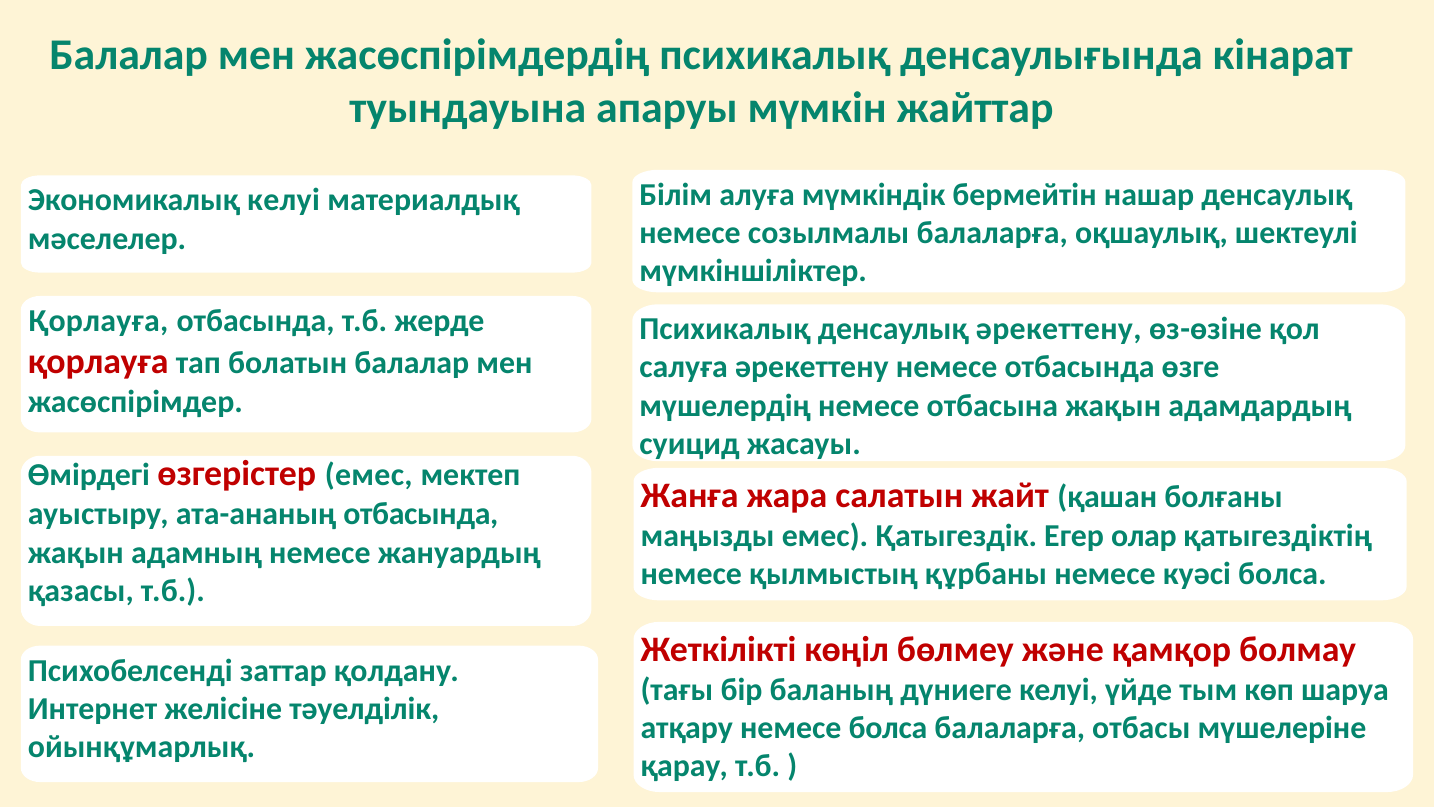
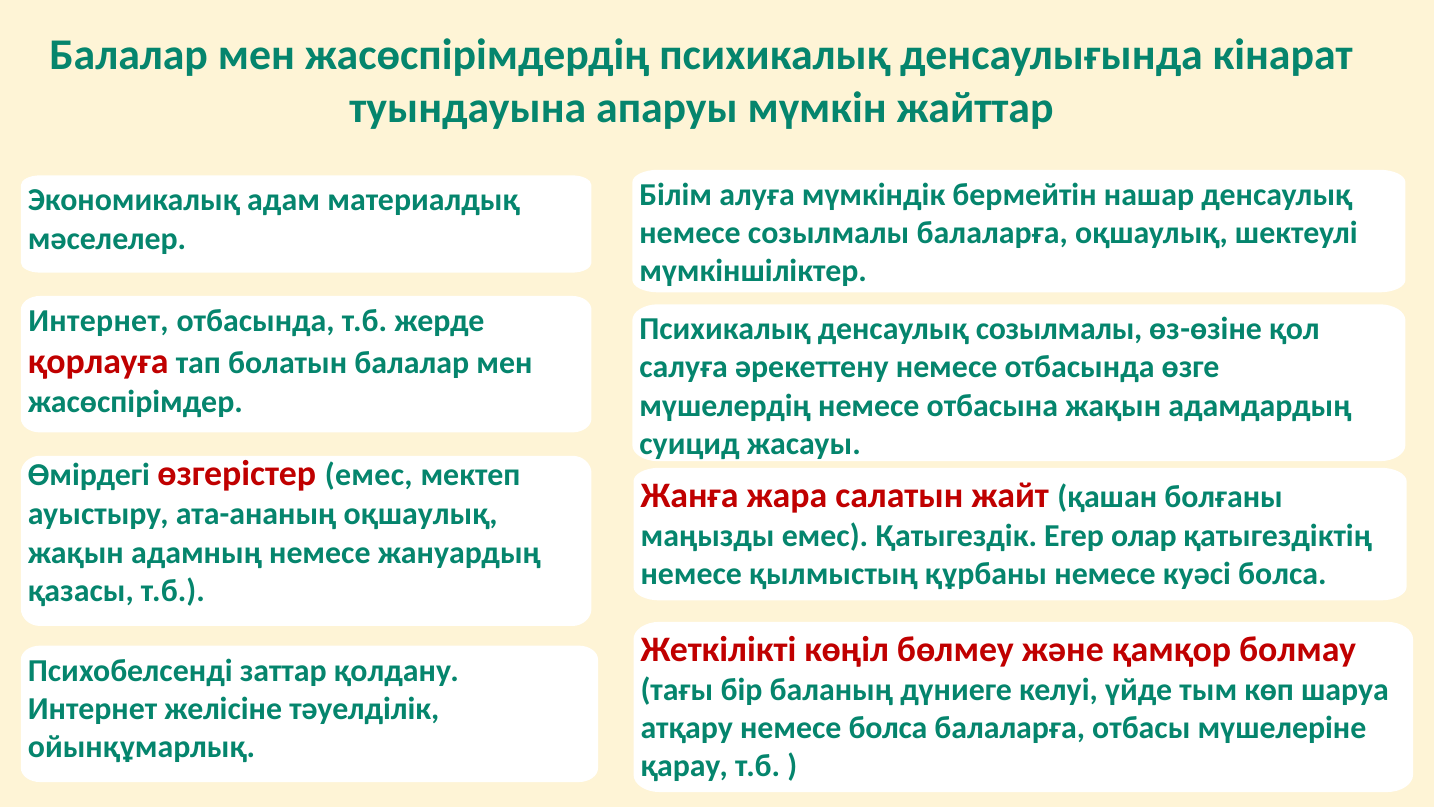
Экономикалық келуі: келуі -> адам (284, 200)
Қорлауға: Қорлауға -> Интернет (98, 321)
денсаулық әрекеттену: әрекеттену -> созылмалы (1059, 329)
ата-ананың отбасында: отбасында -> оқшаулық (421, 514)
